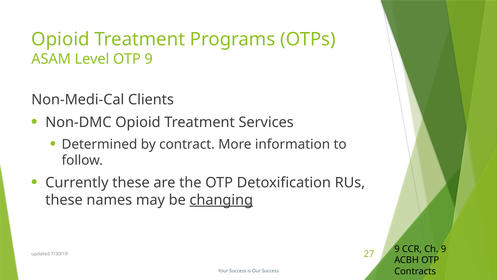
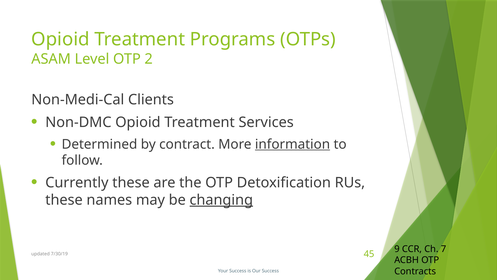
OTP 9: 9 -> 2 (149, 59)
information underline: none -> present (293, 144)
Ch 9: 9 -> 7 (443, 249)
27: 27 -> 45 (369, 254)
